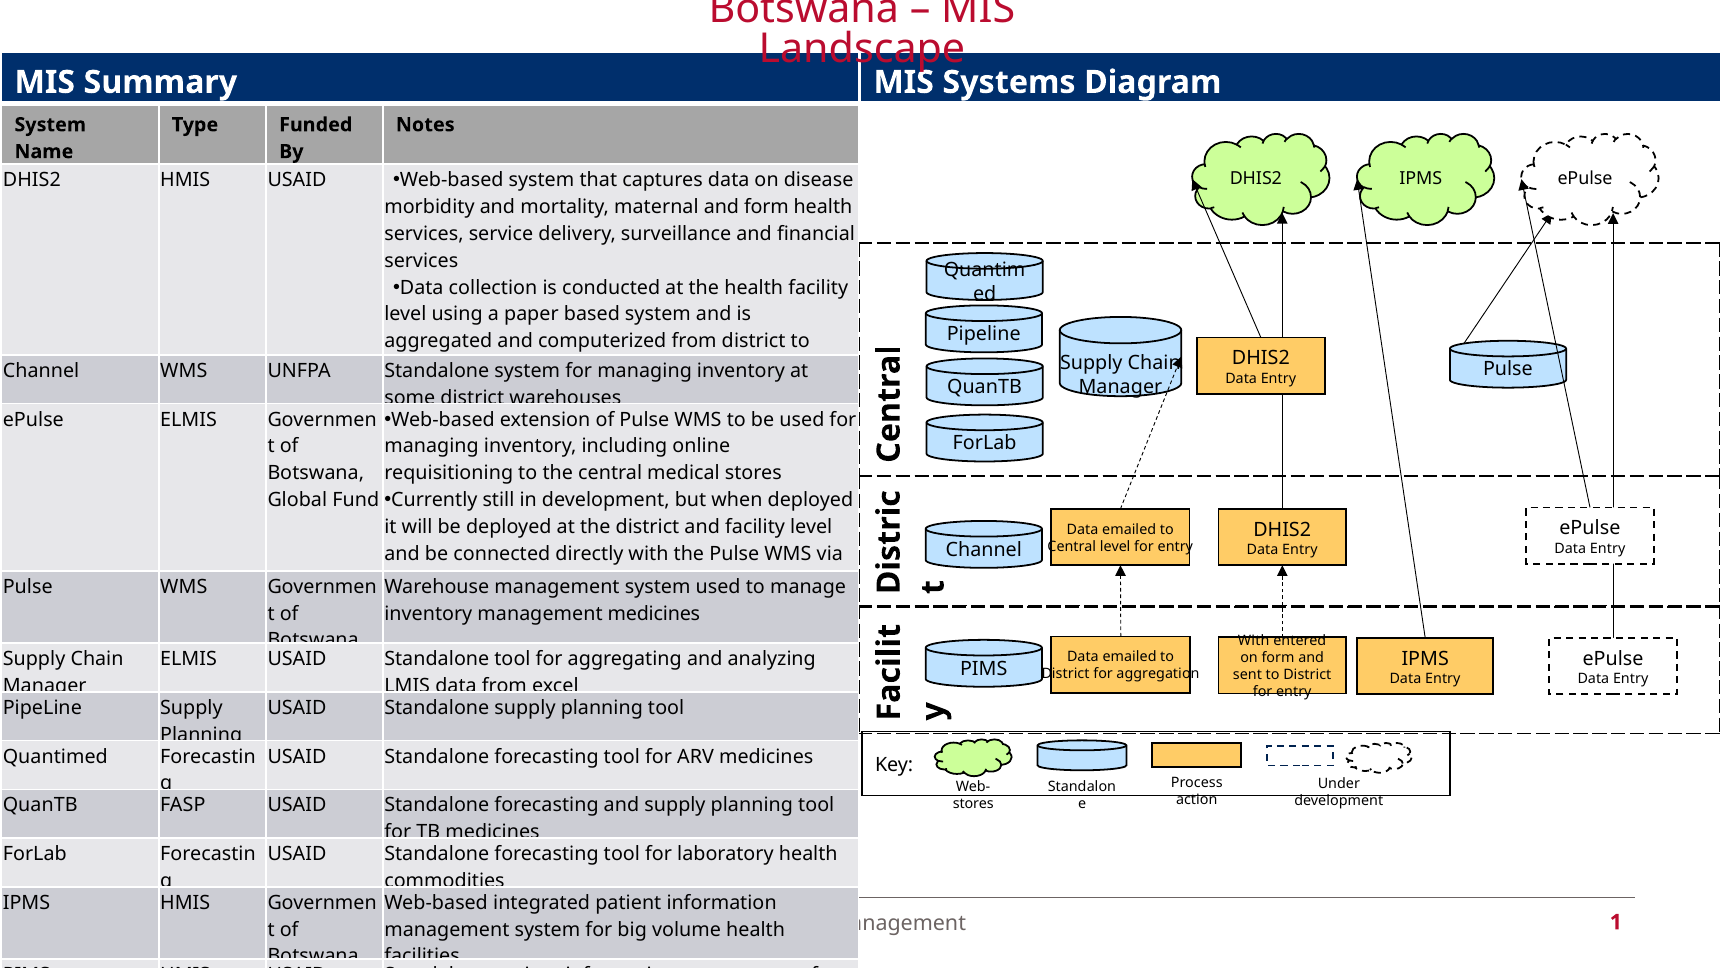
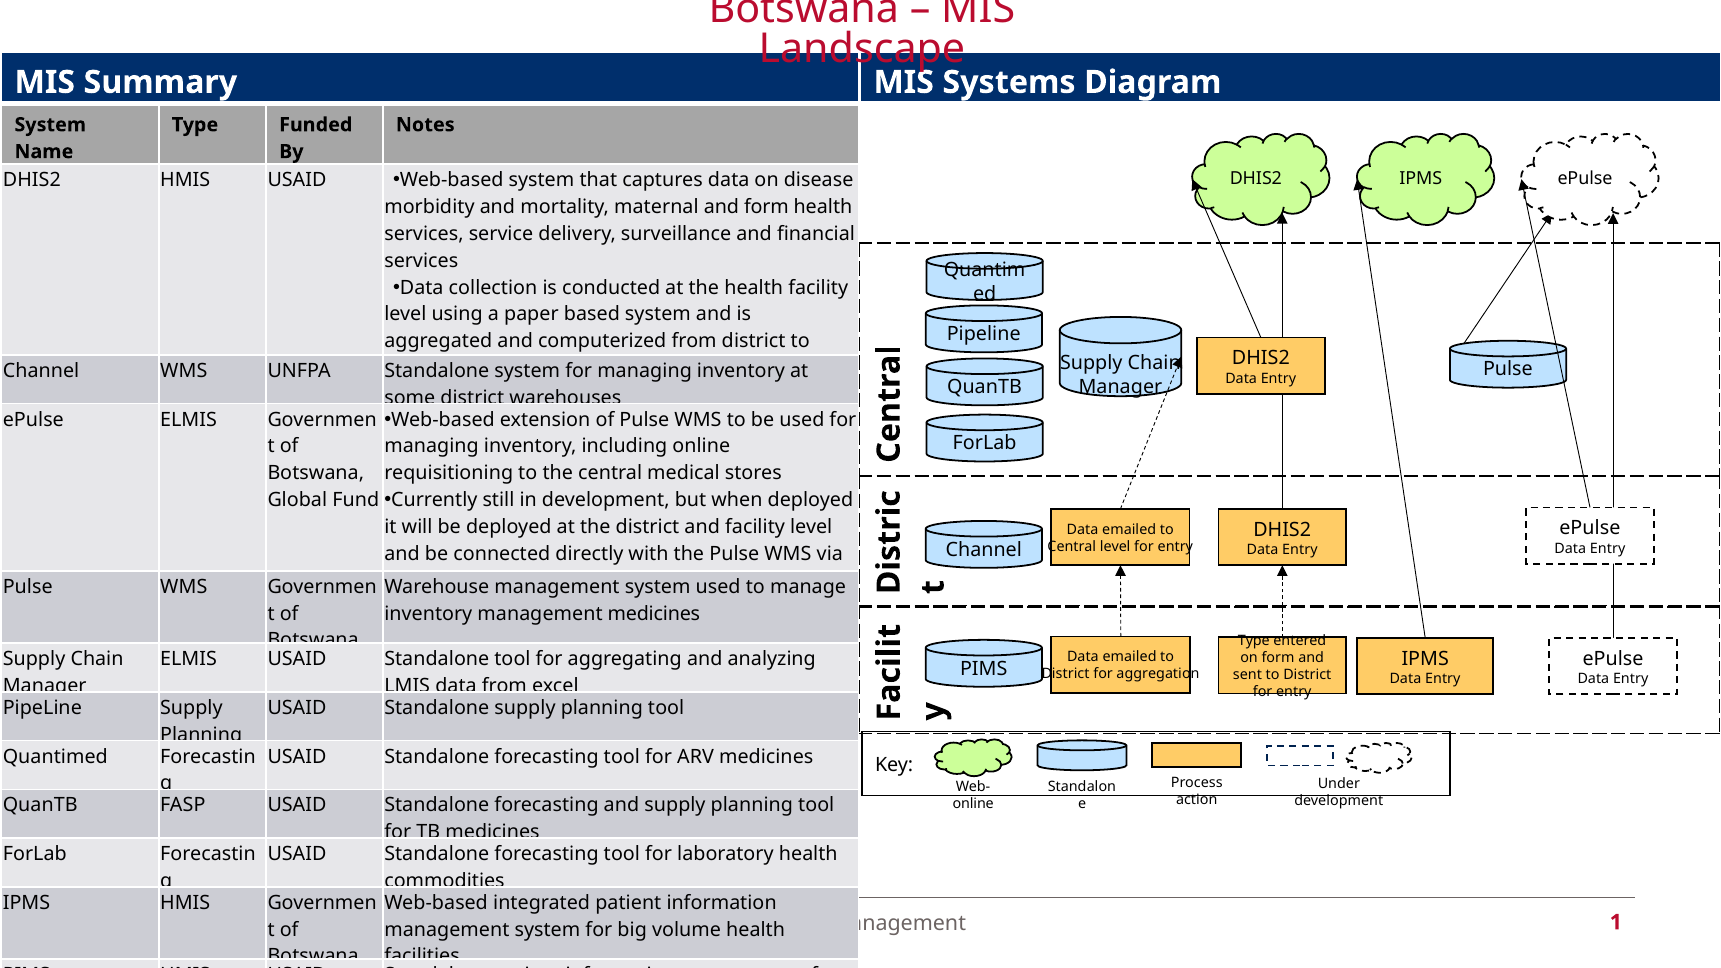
With: With -> Type (1254, 641)
stores: stores -> online (973, 804)
